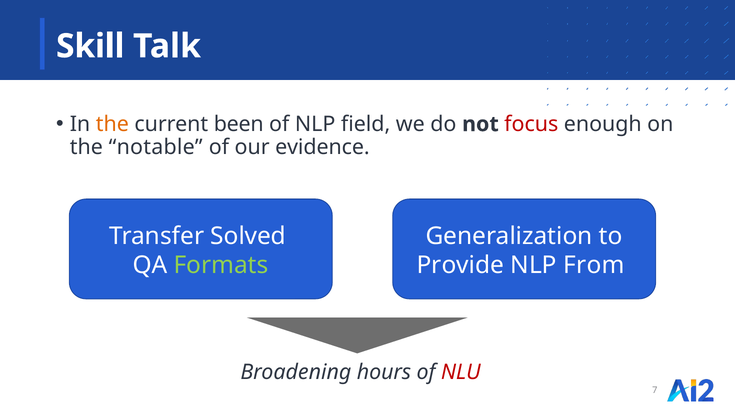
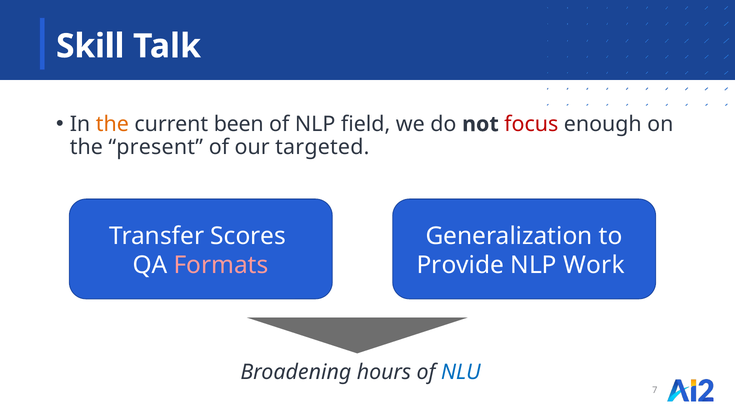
notable: notable -> present (156, 147)
evidence: evidence -> targeted (322, 147)
Solved: Solved -> Scores (248, 236)
Formats colour: light green -> pink (221, 266)
From: From -> Work (594, 266)
NLU colour: red -> blue (461, 373)
